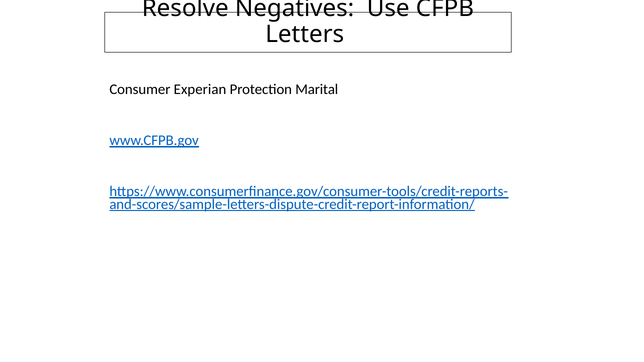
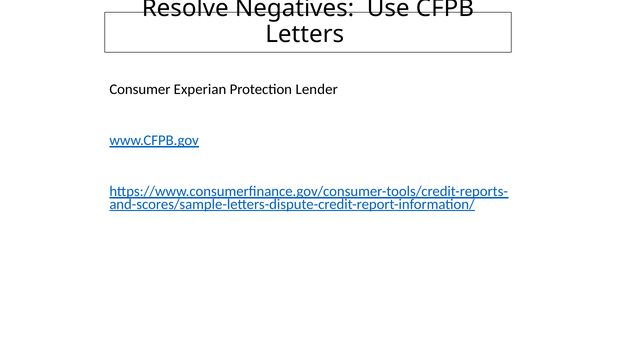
Marital: Marital -> Lender (317, 90)
